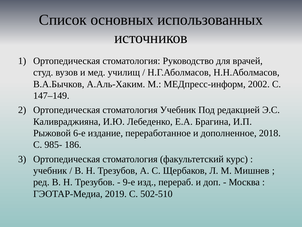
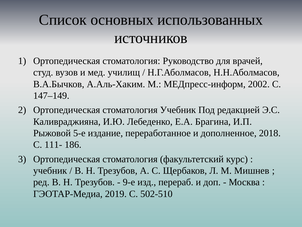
6-е: 6-е -> 5-е (79, 133)
985-: 985- -> 111- (53, 144)
